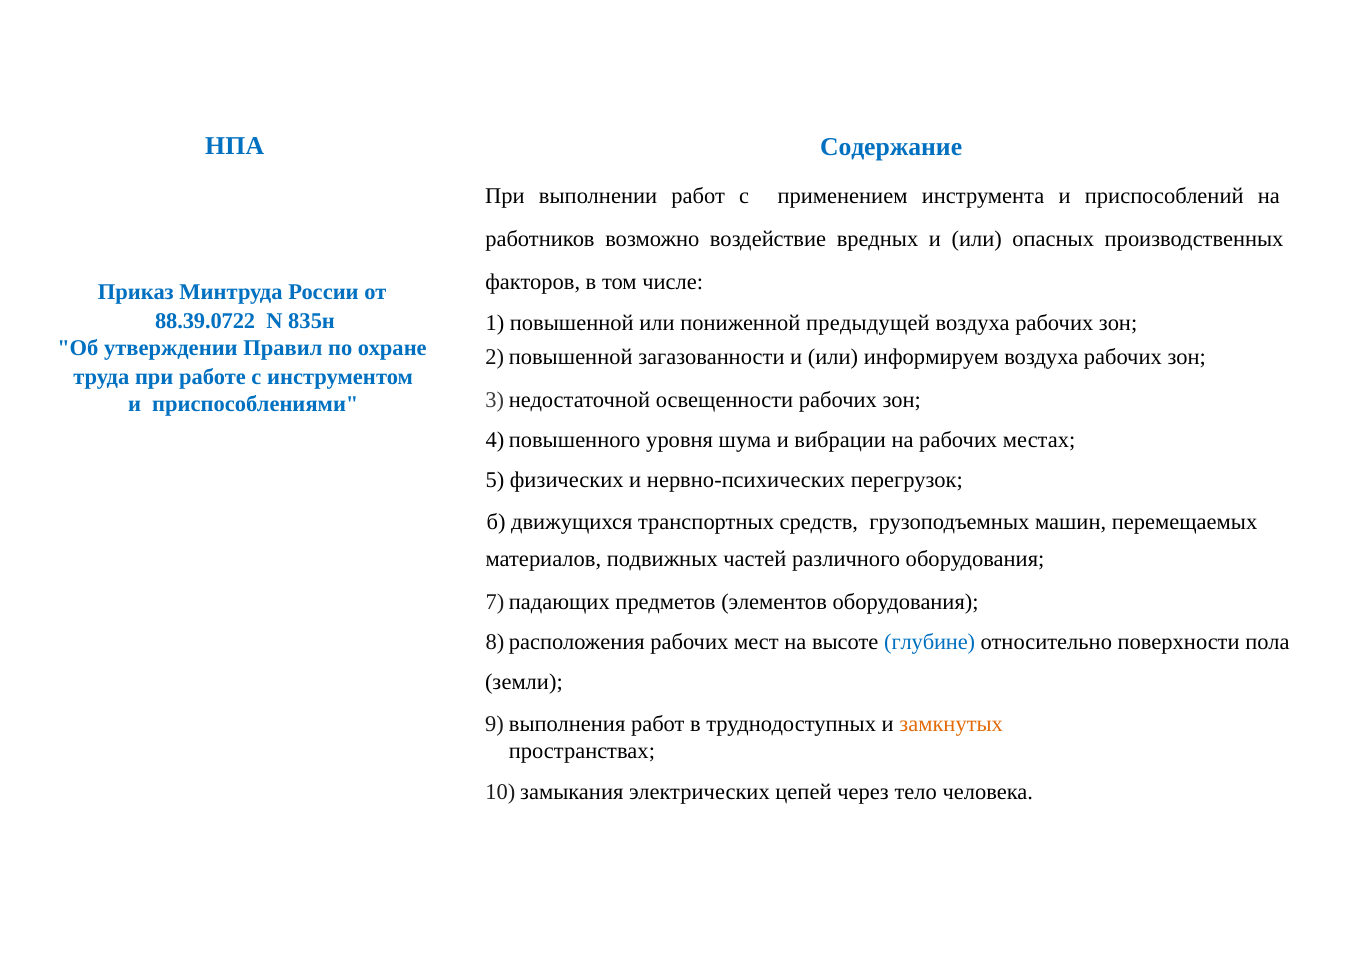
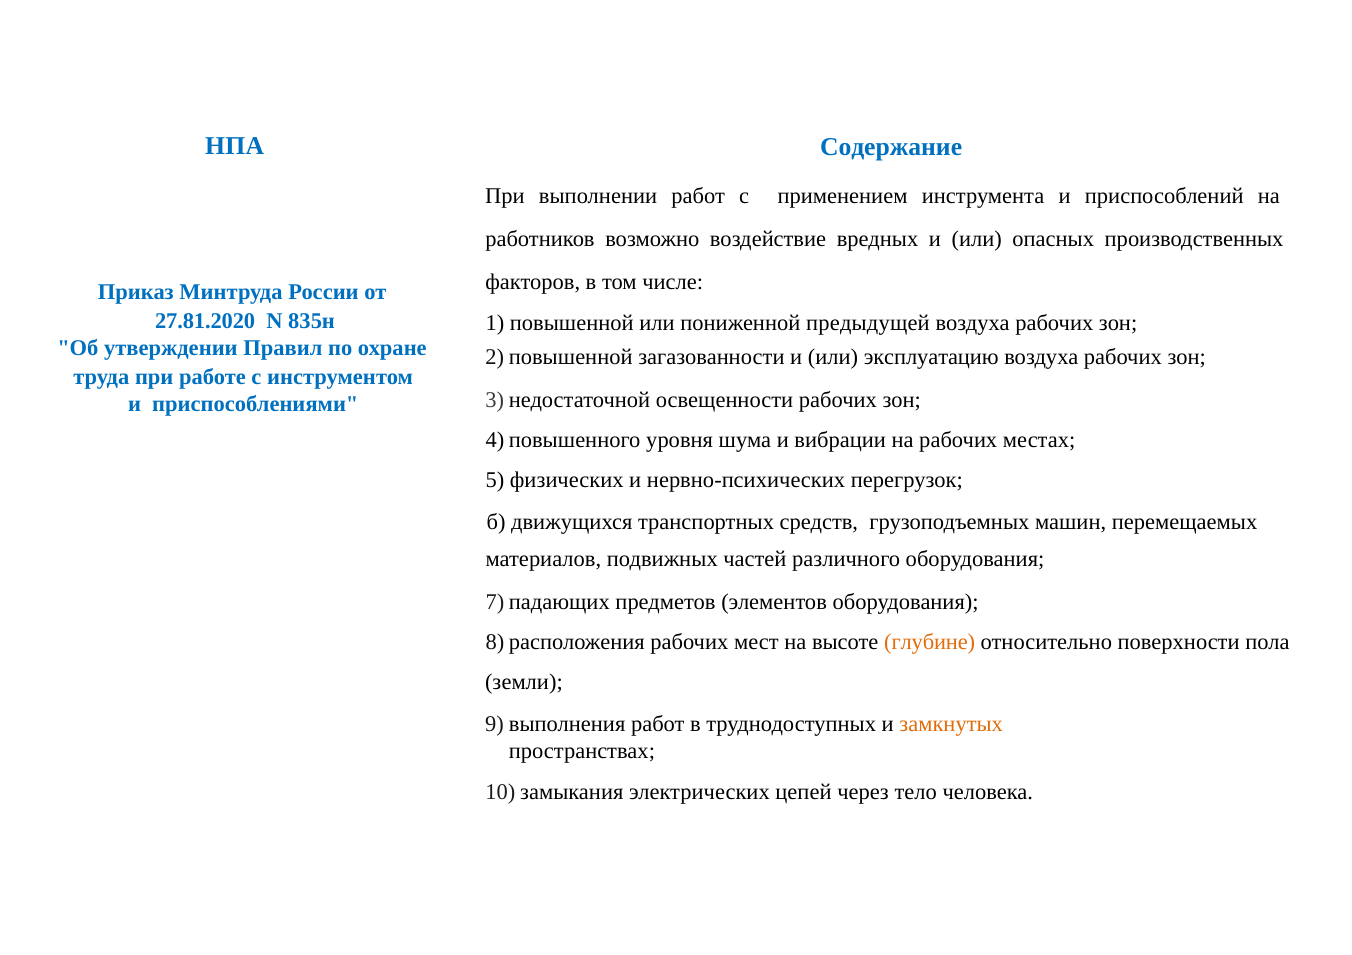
88.39.0722: 88.39.0722 -> 27.81.2020 (205, 321)
информируем: информируем -> эксплуатацию (931, 358)
глубине colour: blue -> orange (930, 643)
